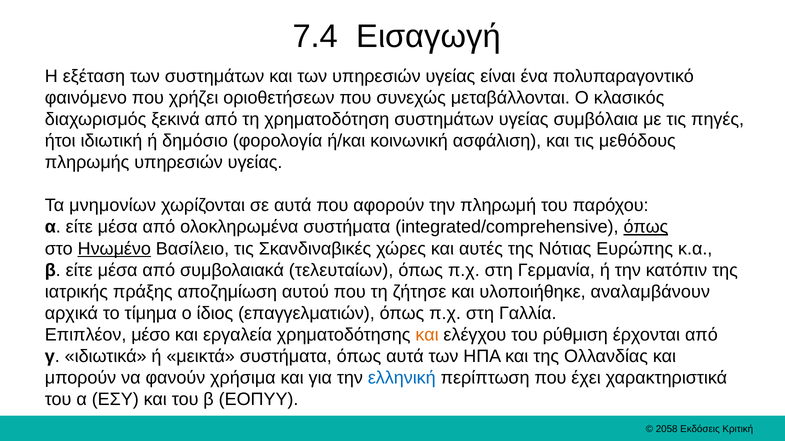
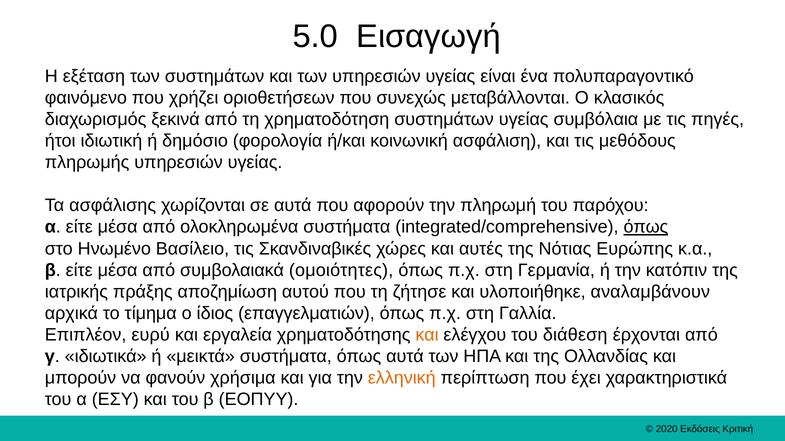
7.4: 7.4 -> 5.0 (315, 37)
μνημονίων: μνημονίων -> ασφάλισης (113, 206)
Ηνωμένο underline: present -> none (114, 249)
τελευταίων: τελευταίων -> ομοιότητες (341, 270)
μέσο: μέσο -> ευρύ (151, 335)
ρύθμιση: ρύθμιση -> διάθεση (575, 335)
ελληνική colour: blue -> orange (402, 378)
2058: 2058 -> 2020 (667, 429)
